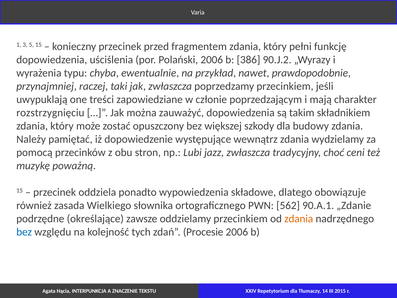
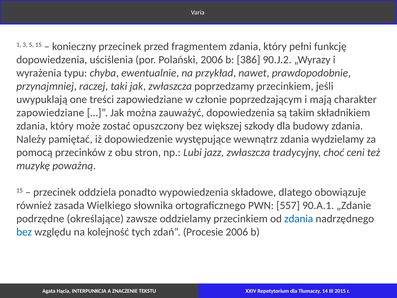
rozstrzygnięciu: rozstrzygnięciu -> zapowiedziane (50, 113)
562: 562 -> 557 (288, 205)
zdania colour: orange -> blue (299, 219)
